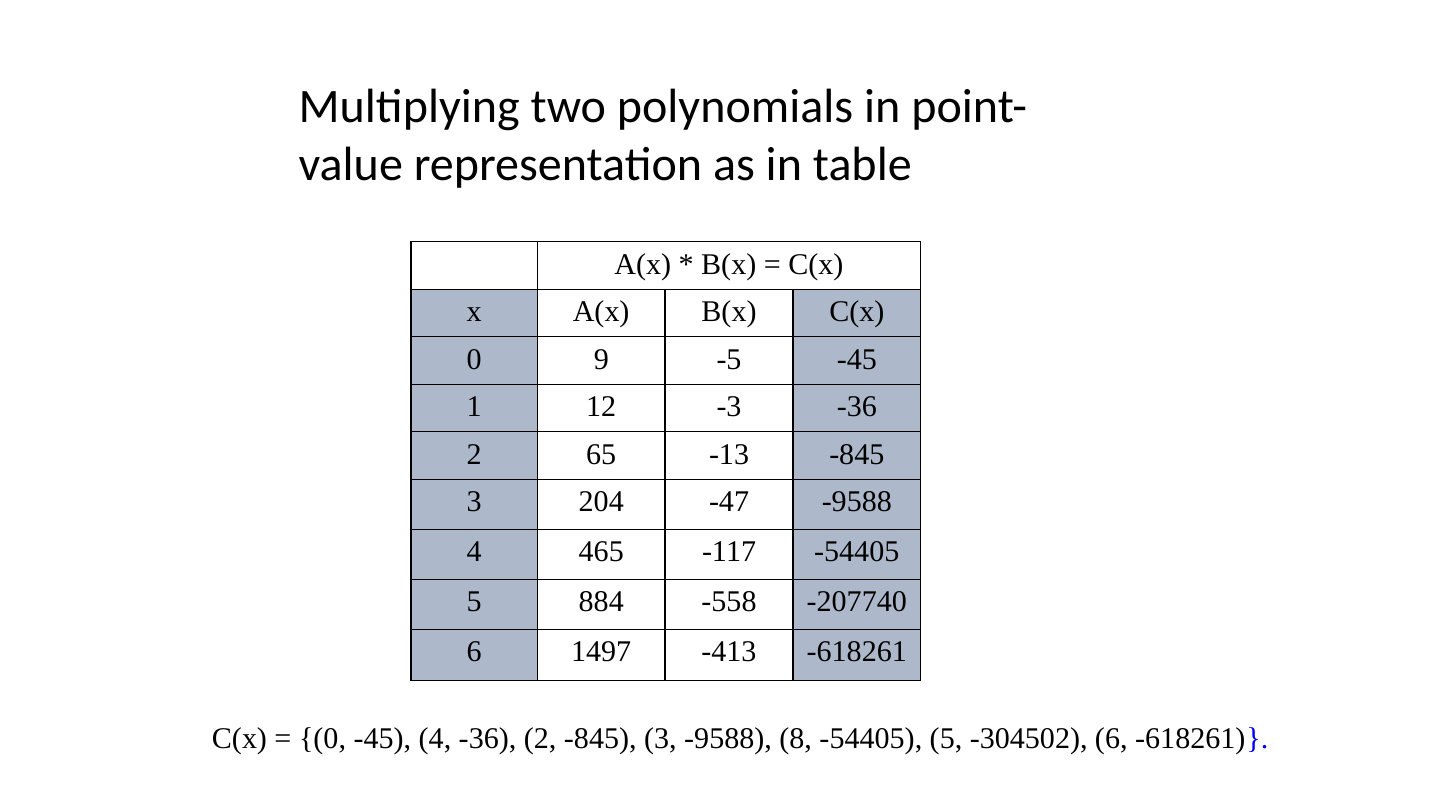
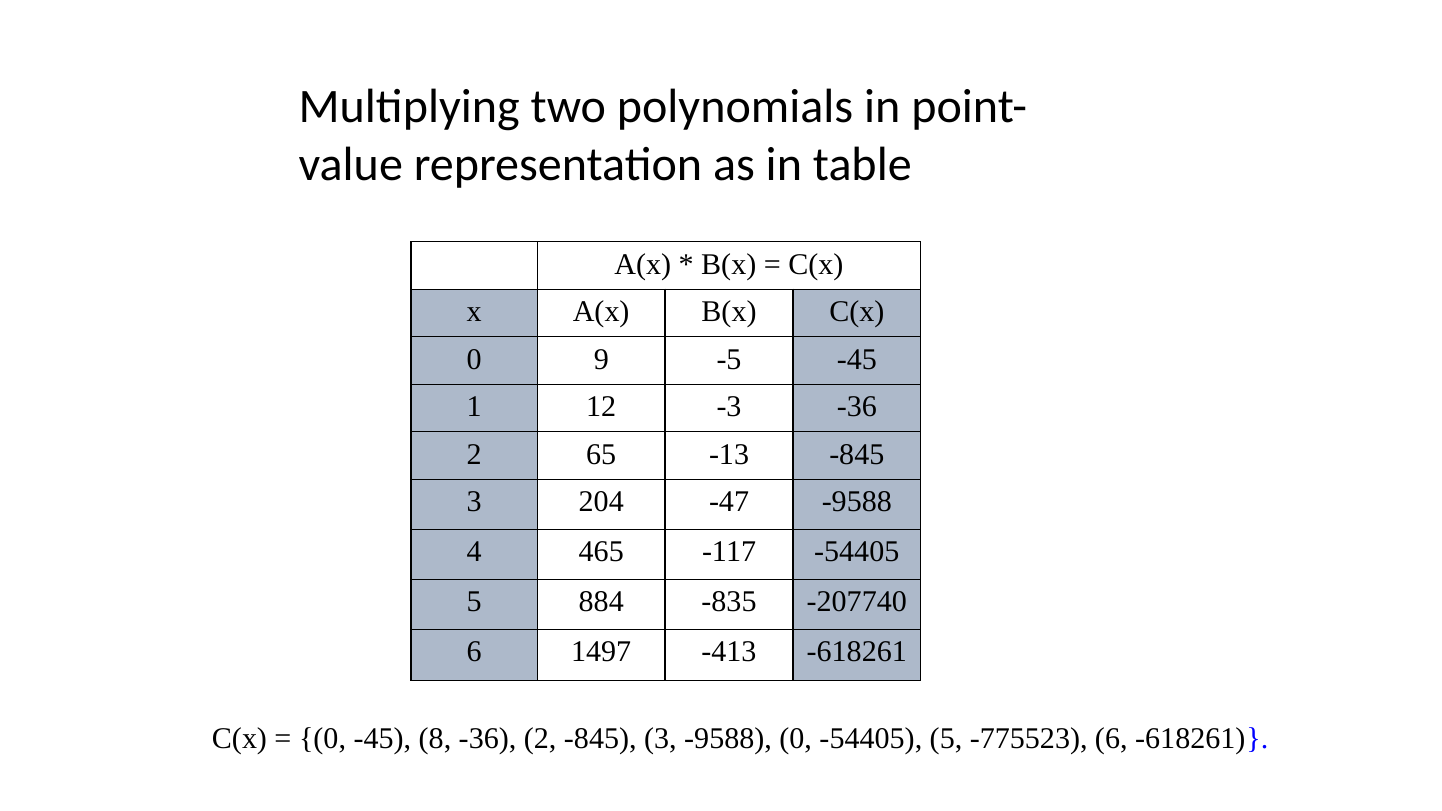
-558: -558 -> -835 (729, 602)
-45 4: 4 -> 8 (435, 739)
-9588 8: 8 -> 0 (796, 739)
-304502: -304502 -> -775523 (1029, 739)
